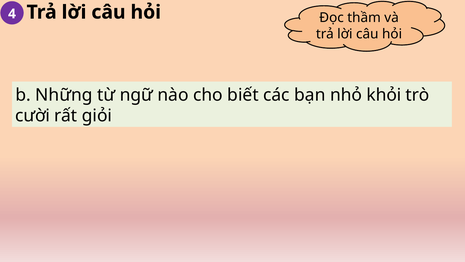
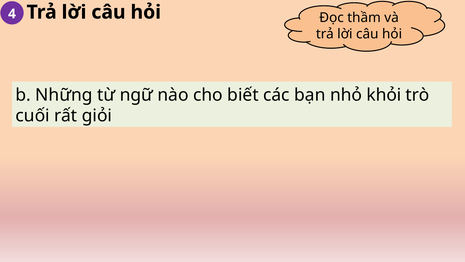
cười: cười -> cuối (33, 116)
